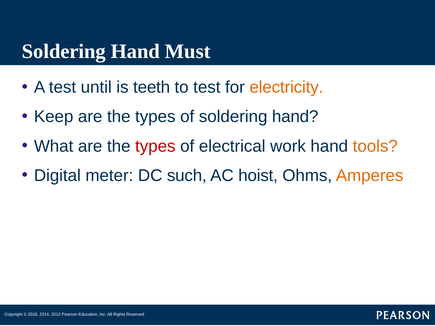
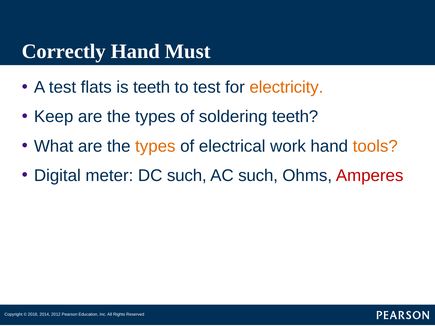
Soldering: Soldering -> Correctly (64, 52)
until: until -> flats (96, 87)
of soldering hand: hand -> teeth (295, 117)
types colour: red -> orange (155, 146)
AC hoist: hoist -> such (258, 176)
Amperes colour: orange -> red (370, 176)
